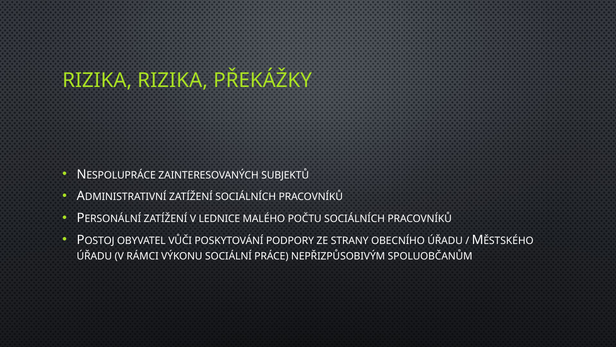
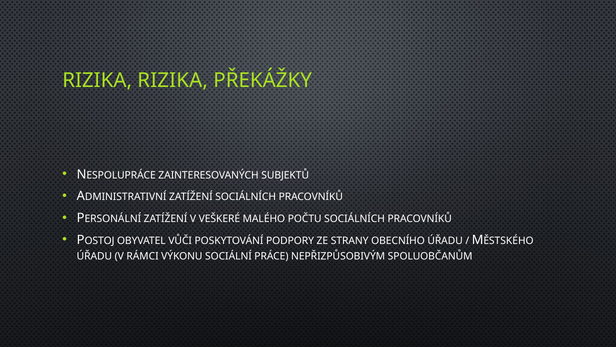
LEDNICE: LEDNICE -> VEŠKERÉ (219, 219)
